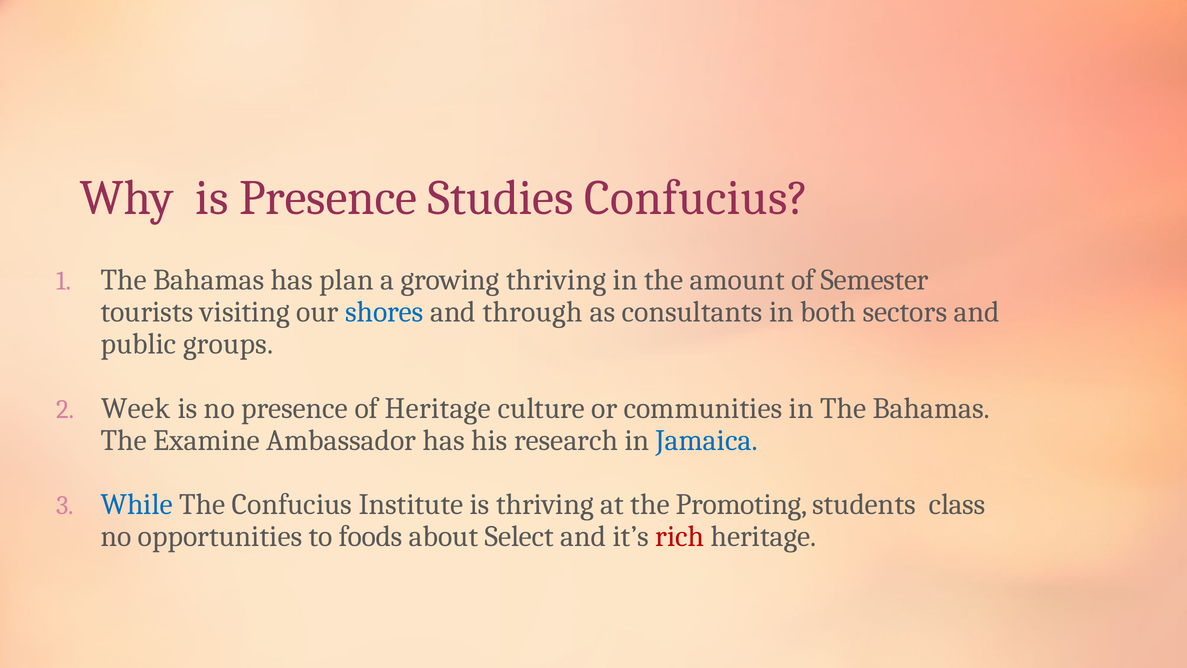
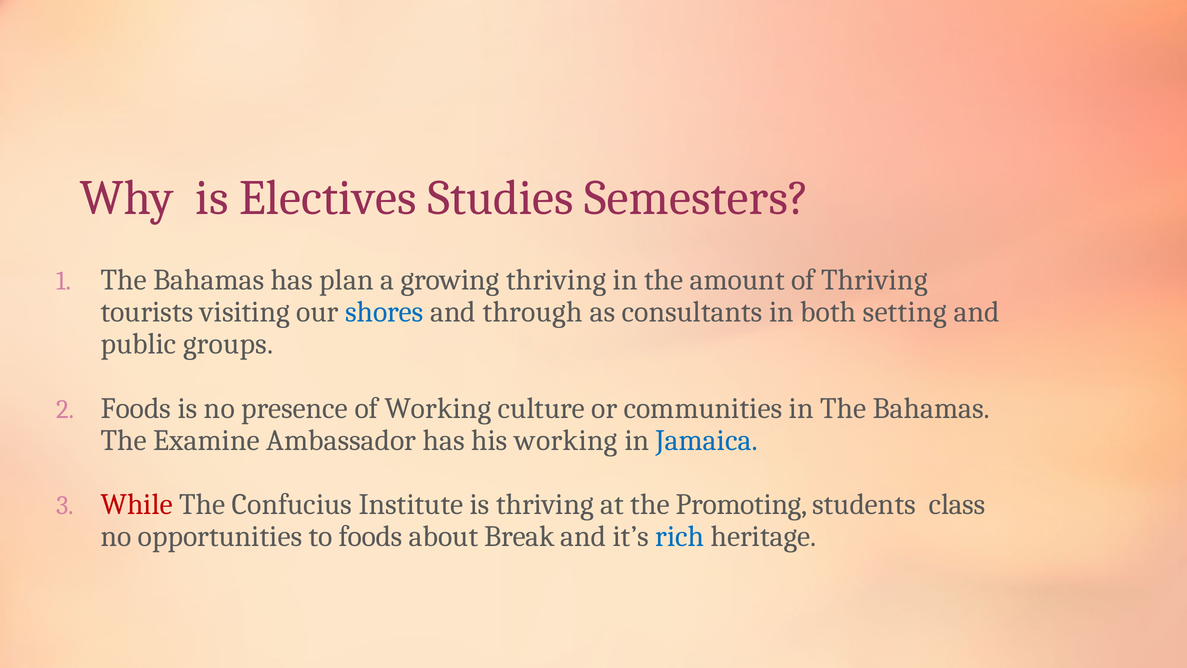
is Presence: Presence -> Electives (328, 198)
Studies Confucius: Confucius -> Semesters (697, 198)
of Semester: Semester -> Thriving (874, 280)
sectors: sectors -> setting (905, 312)
Week: Week -> Foods (136, 408)
of Heritage: Heritage -> Working (438, 408)
his research: research -> working (566, 440)
While colour: blue -> red (137, 504)
Select: Select -> Break (519, 536)
rich colour: red -> blue (680, 536)
